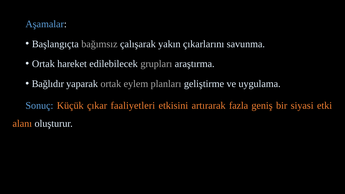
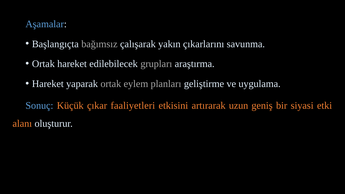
Bağlıdır: Bağlıdır -> Hareket (48, 84)
fazla: fazla -> uzun (239, 105)
